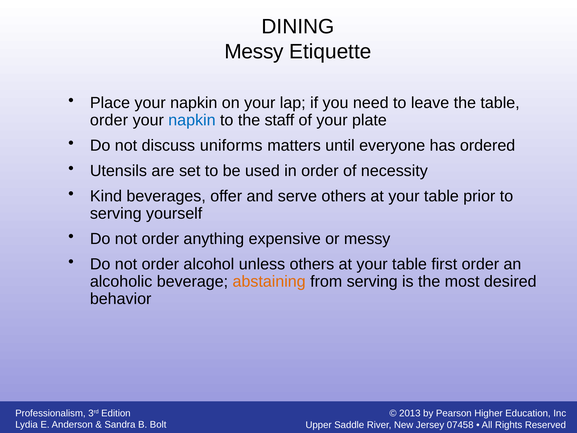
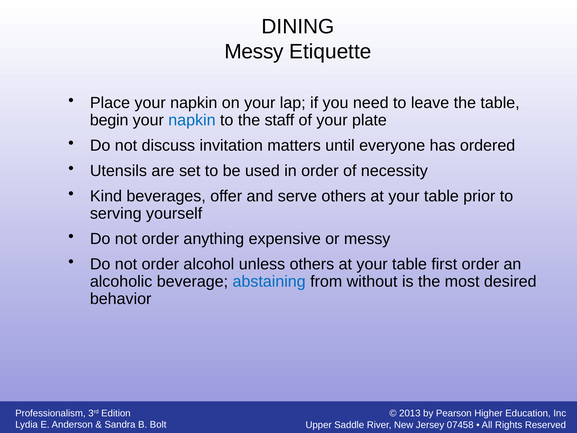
order: order -> begin (109, 120)
uniforms: uniforms -> invitation (231, 145)
abstaining colour: orange -> blue (269, 281)
from serving: serving -> without (372, 281)
